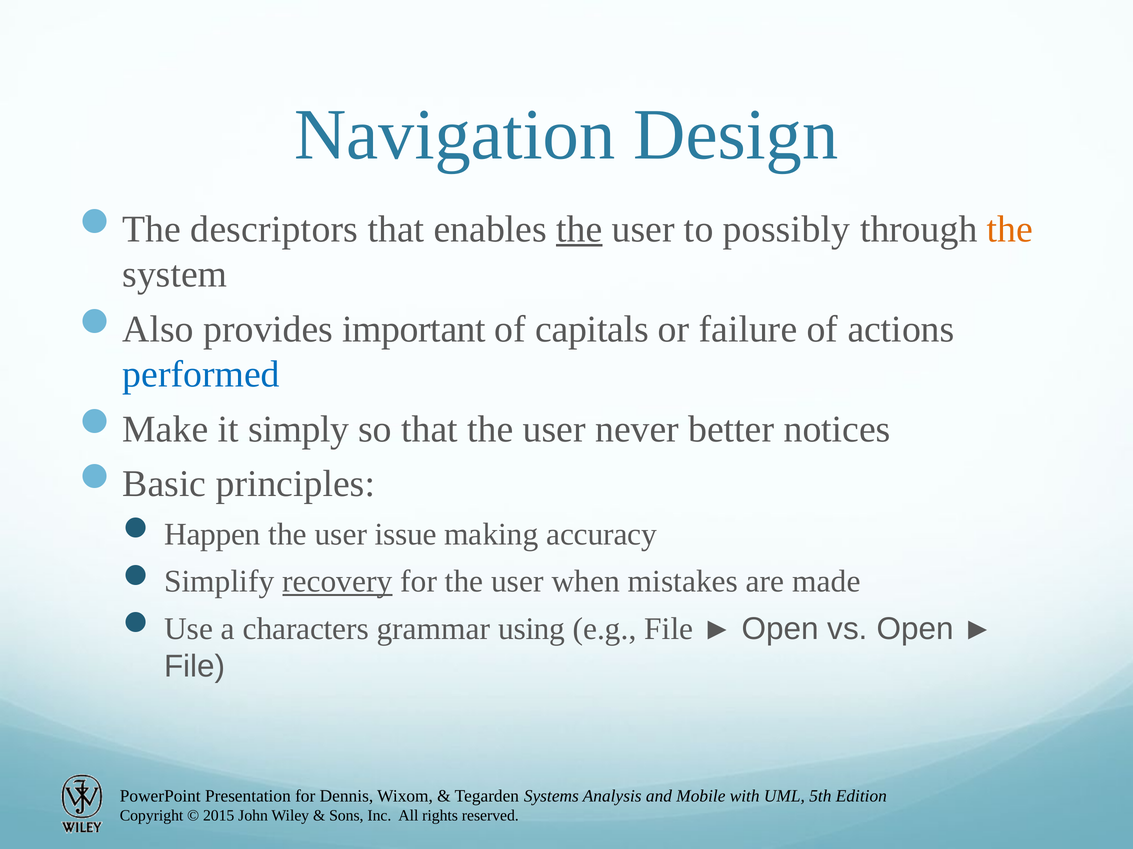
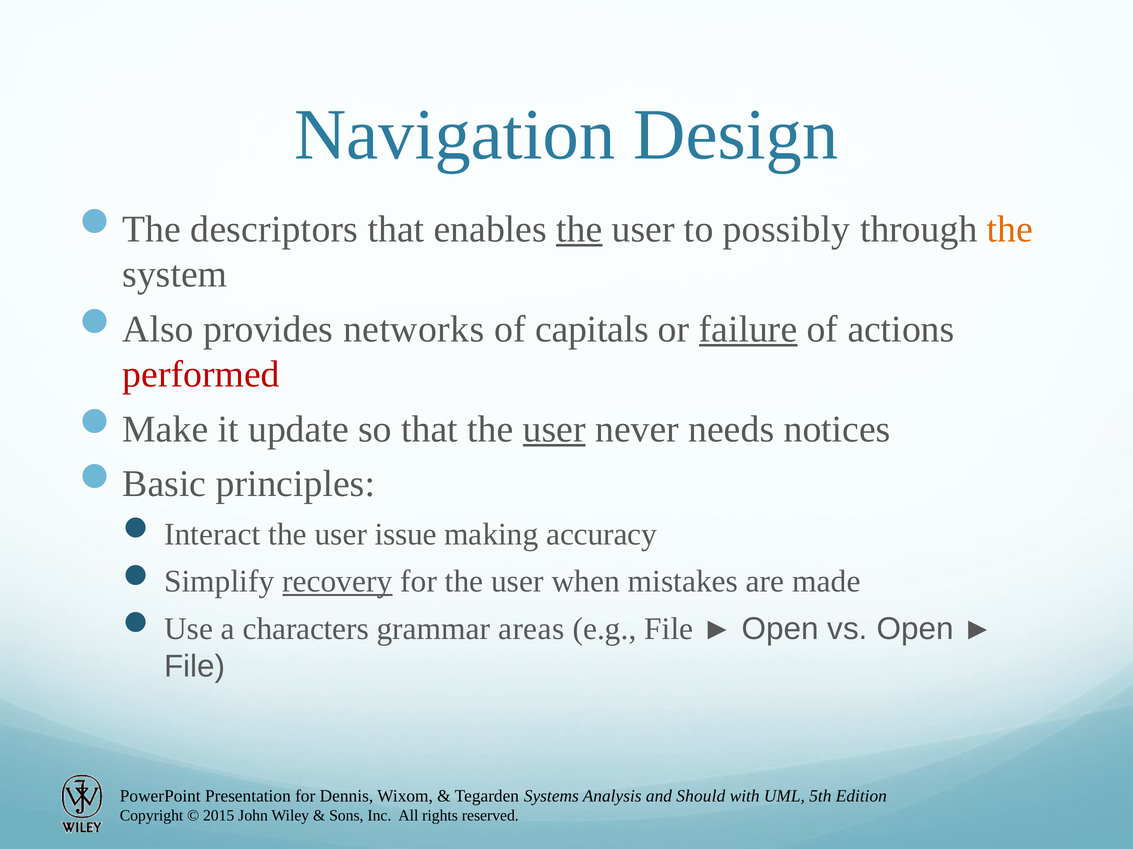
important: important -> networks (414, 329)
failure underline: none -> present (748, 329)
performed colour: blue -> red (201, 375)
simply: simply -> update (298, 429)
user underline: none -> present (554, 429)
better: better -> needs (731, 429)
Happen: Happen -> Interact (212, 535)
using: using -> areas (531, 629)
Mobile: Mobile -> Should (701, 797)
